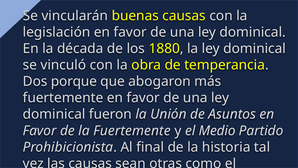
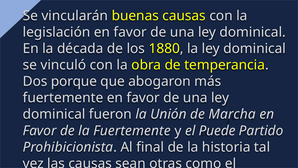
Asuntos: Asuntos -> Marcha (232, 114)
Medio: Medio -> Puede (217, 130)
